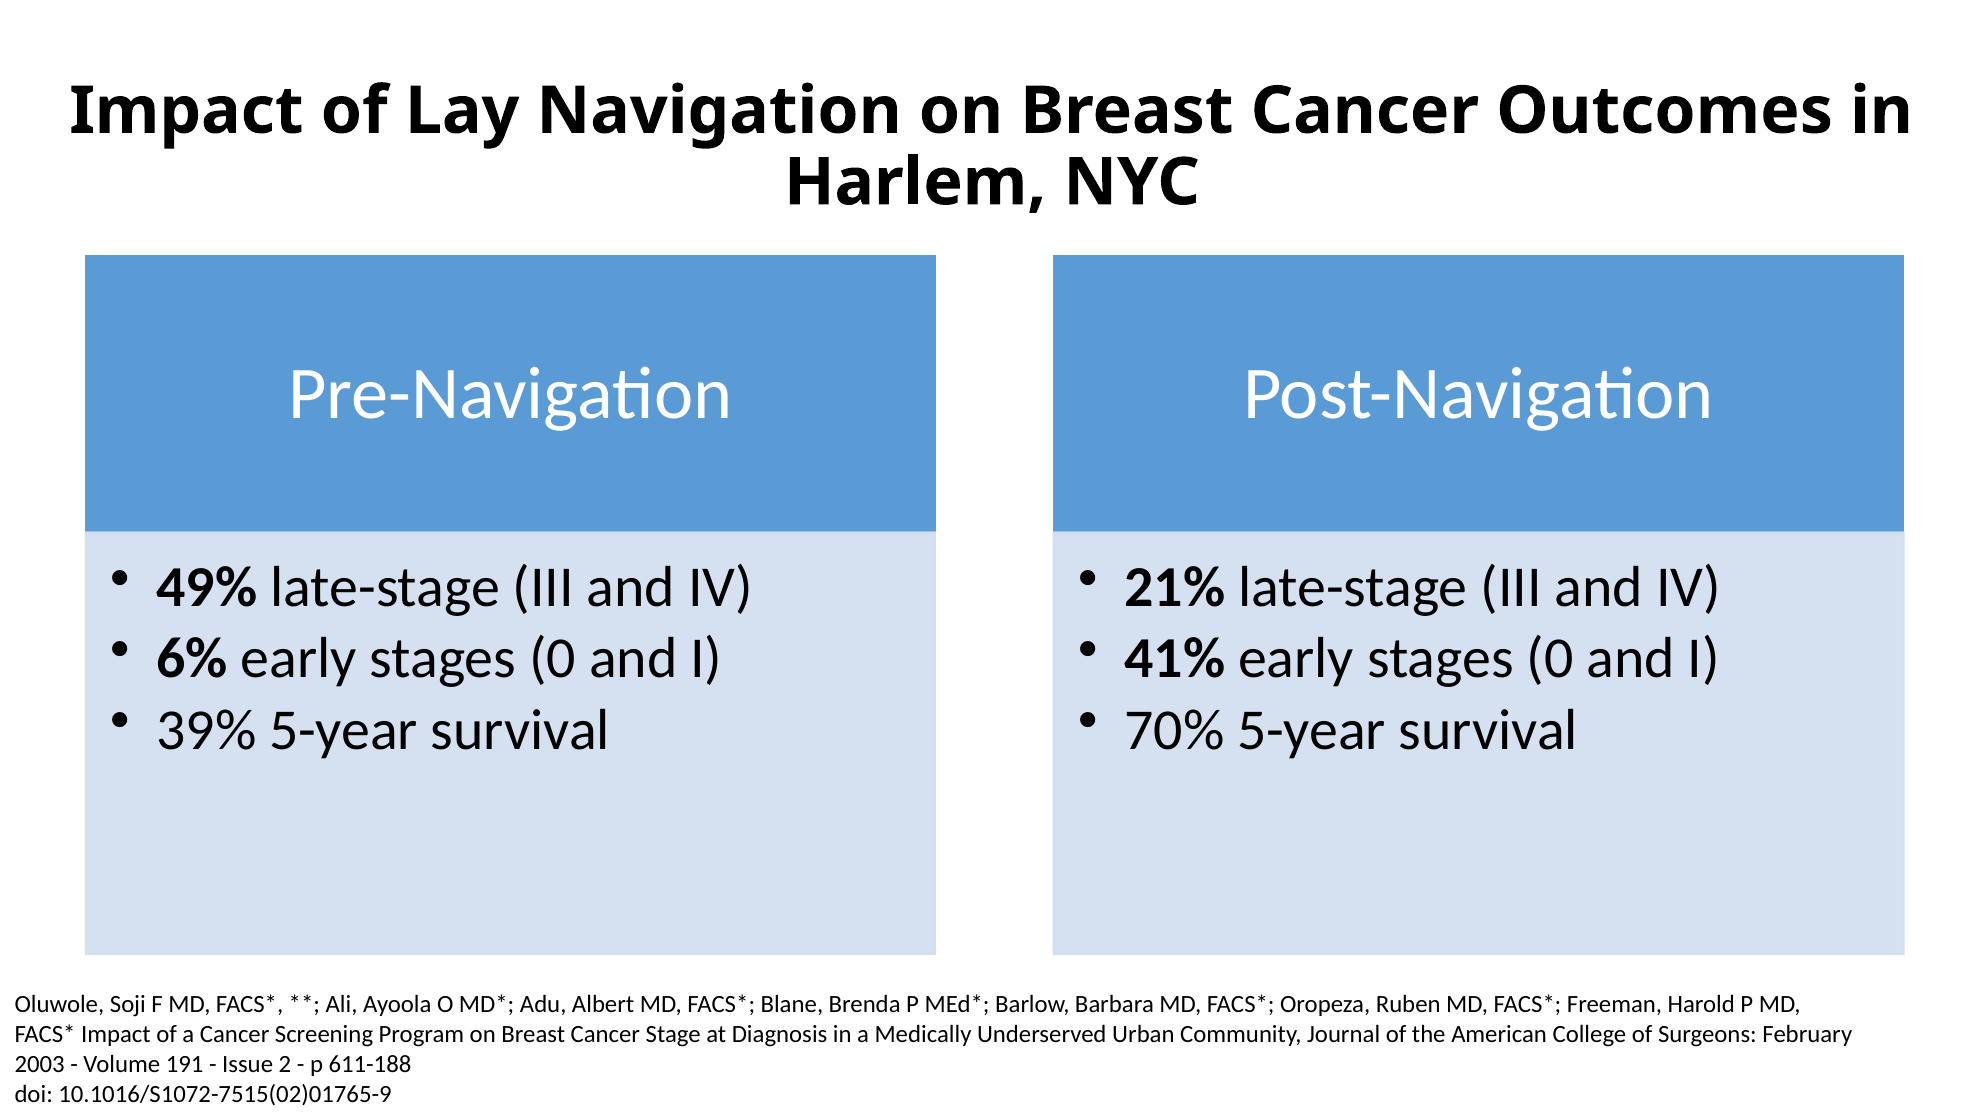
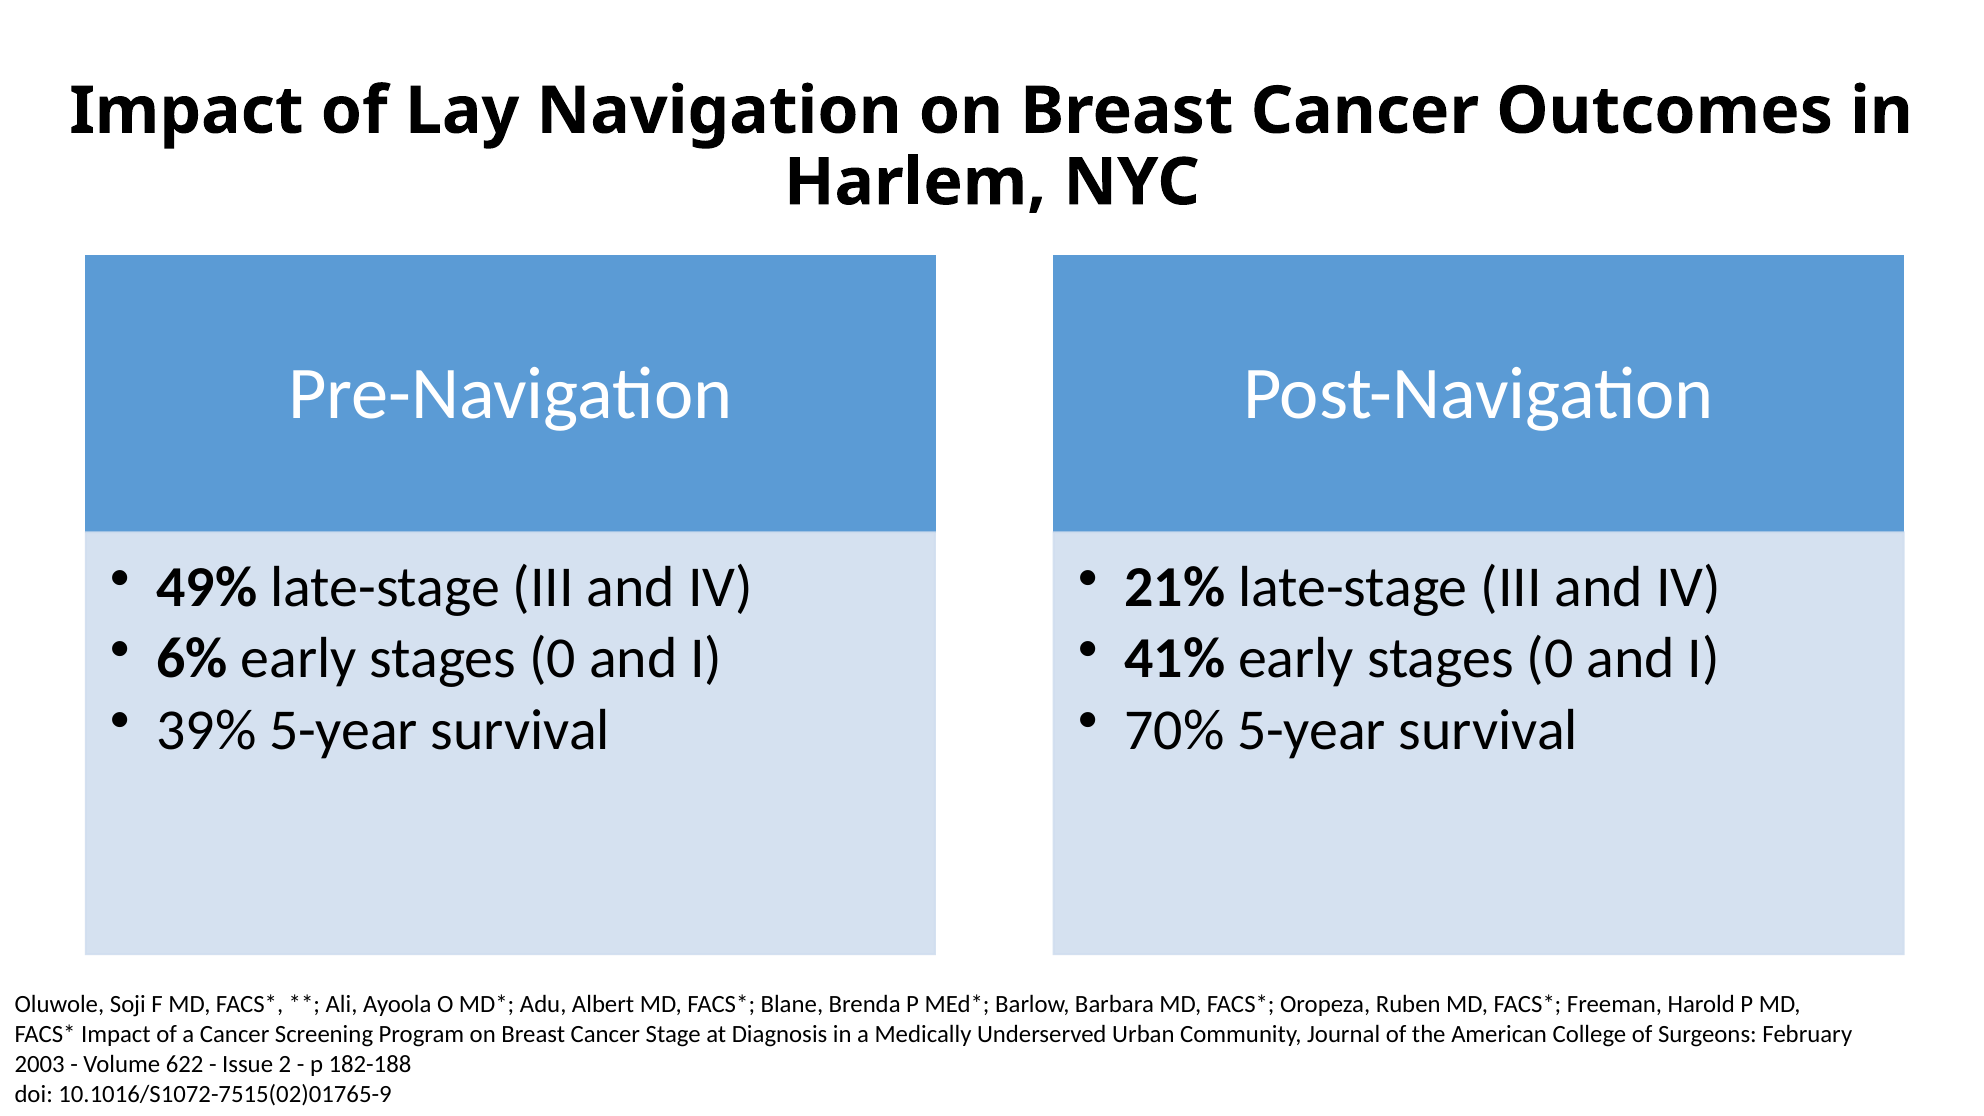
191: 191 -> 622 (185, 1064)
611-188: 611-188 -> 182-188 (370, 1064)
